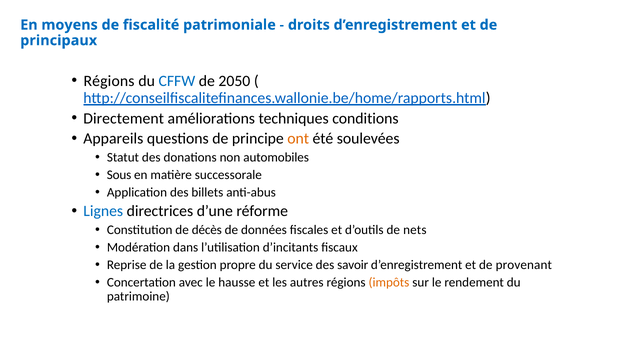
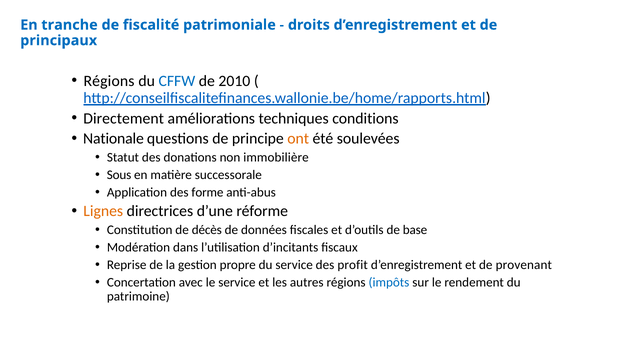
moyens: moyens -> tranche (70, 25)
2050: 2050 -> 2010 (234, 81)
Appareils: Appareils -> Nationale (113, 139)
automobiles: automobiles -> immobilière (276, 157)
billets: billets -> forme (207, 192)
Lignes colour: blue -> orange (103, 211)
nets: nets -> base (415, 230)
savoir: savoir -> profit (353, 265)
le hausse: hausse -> service (237, 282)
impôts colour: orange -> blue (389, 282)
